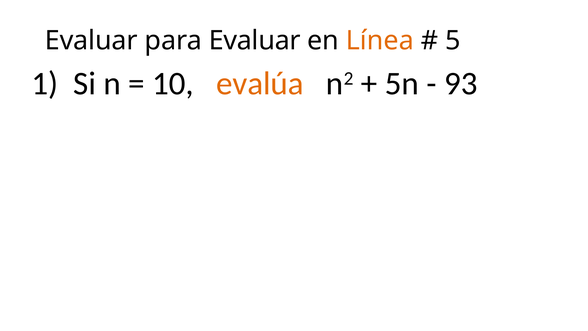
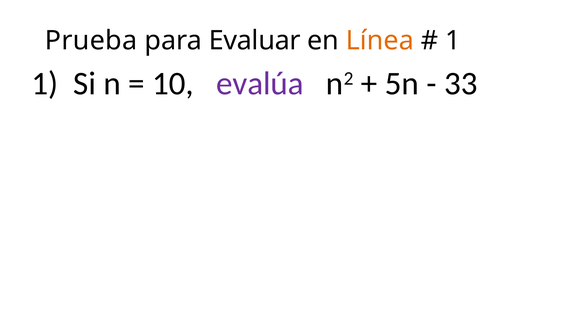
Evaluar: Evaluar -> Prueba (91, 41)
5: 5 -> 1 (453, 41)
evalúa colour: orange -> purple (260, 84)
93: 93 -> 33 (461, 84)
